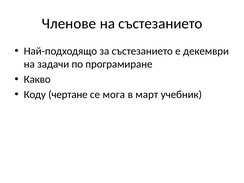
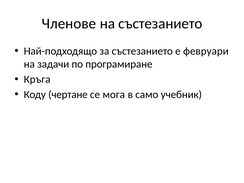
декември: декември -> февруари (206, 51)
Какво: Какво -> Кръга (37, 79)
март: март -> само (147, 95)
